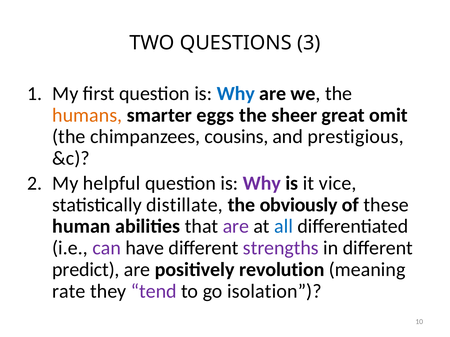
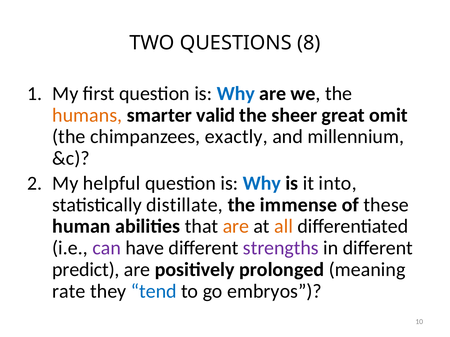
3: 3 -> 8 (309, 43)
eggs: eggs -> valid (216, 115)
cousins: cousins -> exactly (236, 137)
prestigious: prestigious -> millennium (356, 137)
Why colour: purple -> blue (262, 183)
vice: vice -> into (338, 183)
obviously: obviously -> immense (299, 205)
are colour: purple -> orange (236, 227)
all colour: blue -> orange (284, 227)
revolution: revolution -> prolonged (282, 270)
tend colour: purple -> blue (154, 292)
isolation: isolation -> embryos (274, 292)
